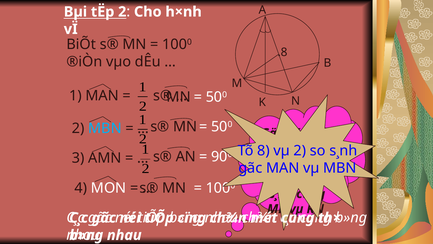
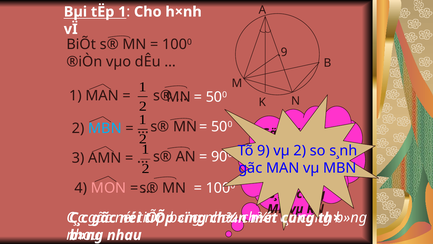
tËp 2: 2 -> 1 (122, 12)
.8: .8 -> .9 (283, 52)
8: 8 -> 9 (264, 150)
MON colour: white -> pink (109, 188)
